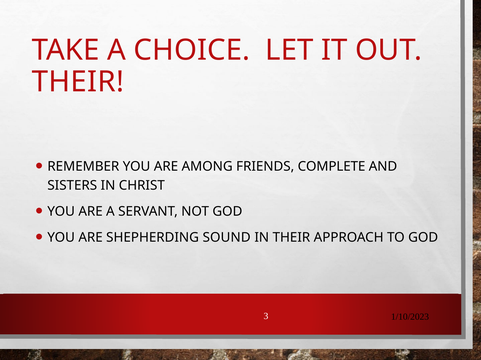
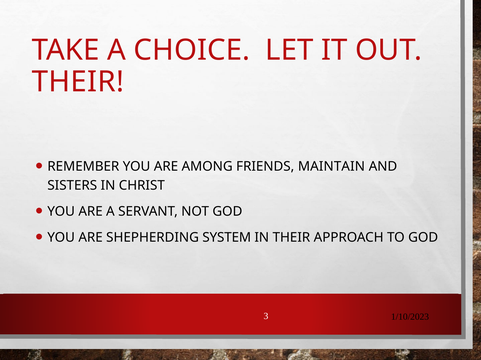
COMPLETE: COMPLETE -> MAINTAIN (331, 167)
SOUND: SOUND -> SYSTEM (227, 238)
